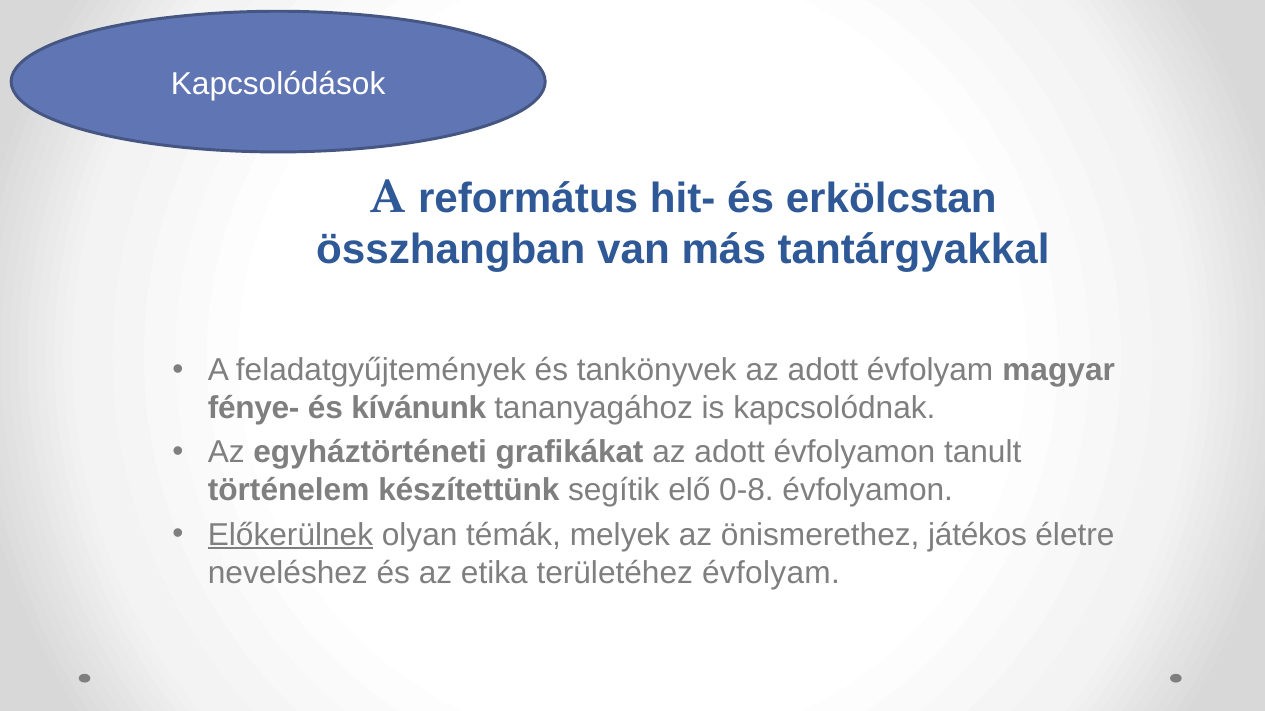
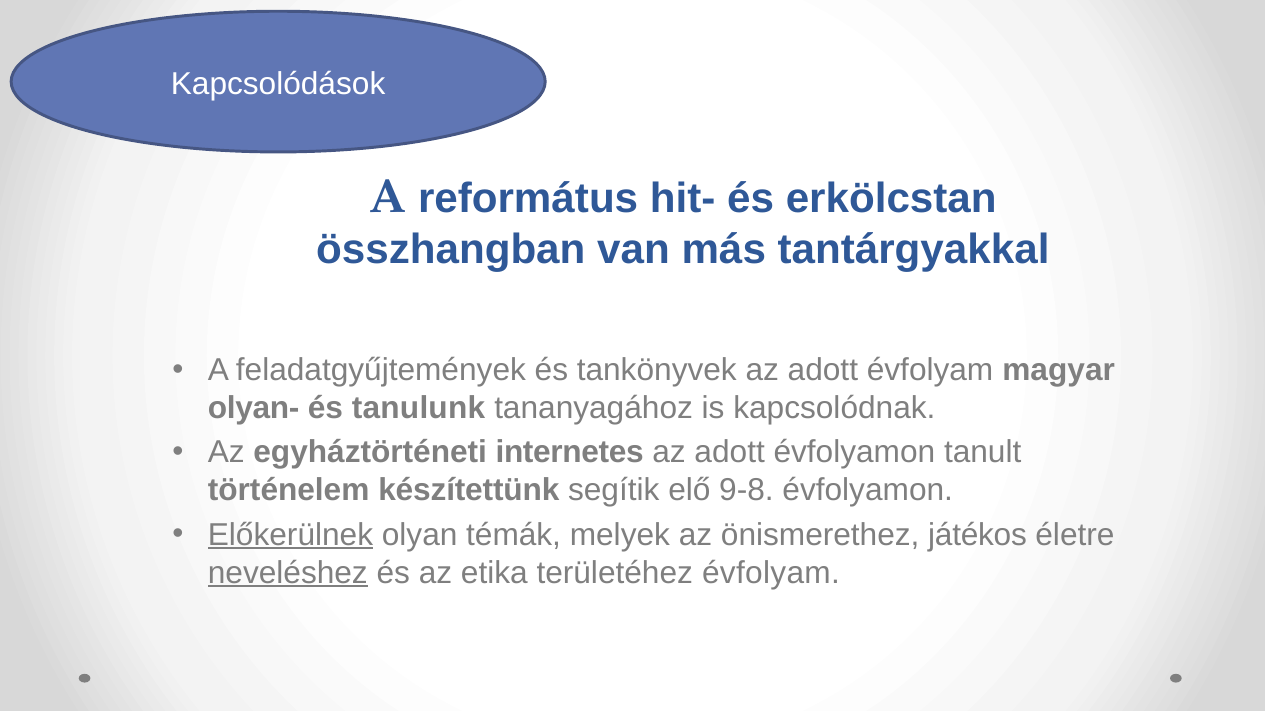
fénye-: fénye- -> olyan- (254, 409)
kívánunk: kívánunk -> tanulunk (419, 409)
grafikákat: grafikákat -> internetes (570, 453)
0-8: 0-8 -> 9-8 (746, 491)
neveléshez underline: none -> present (288, 573)
